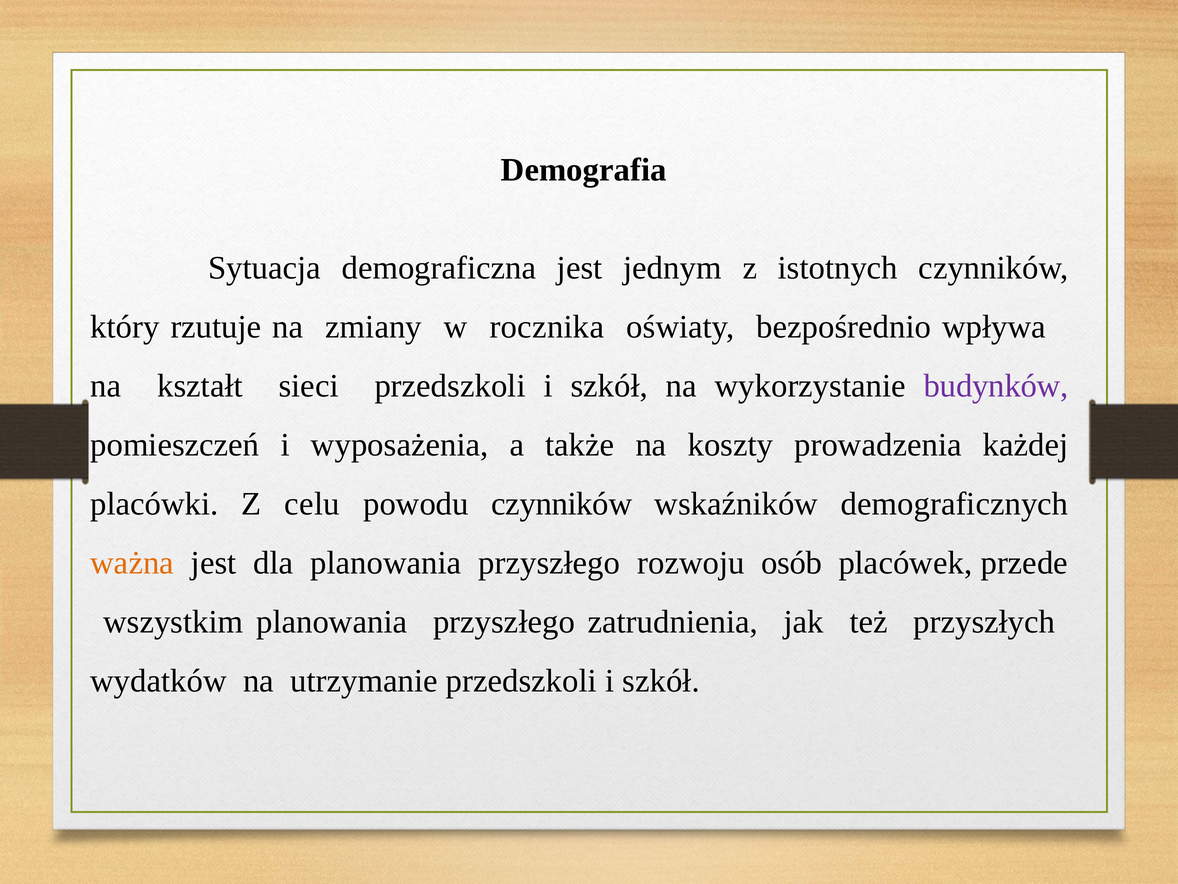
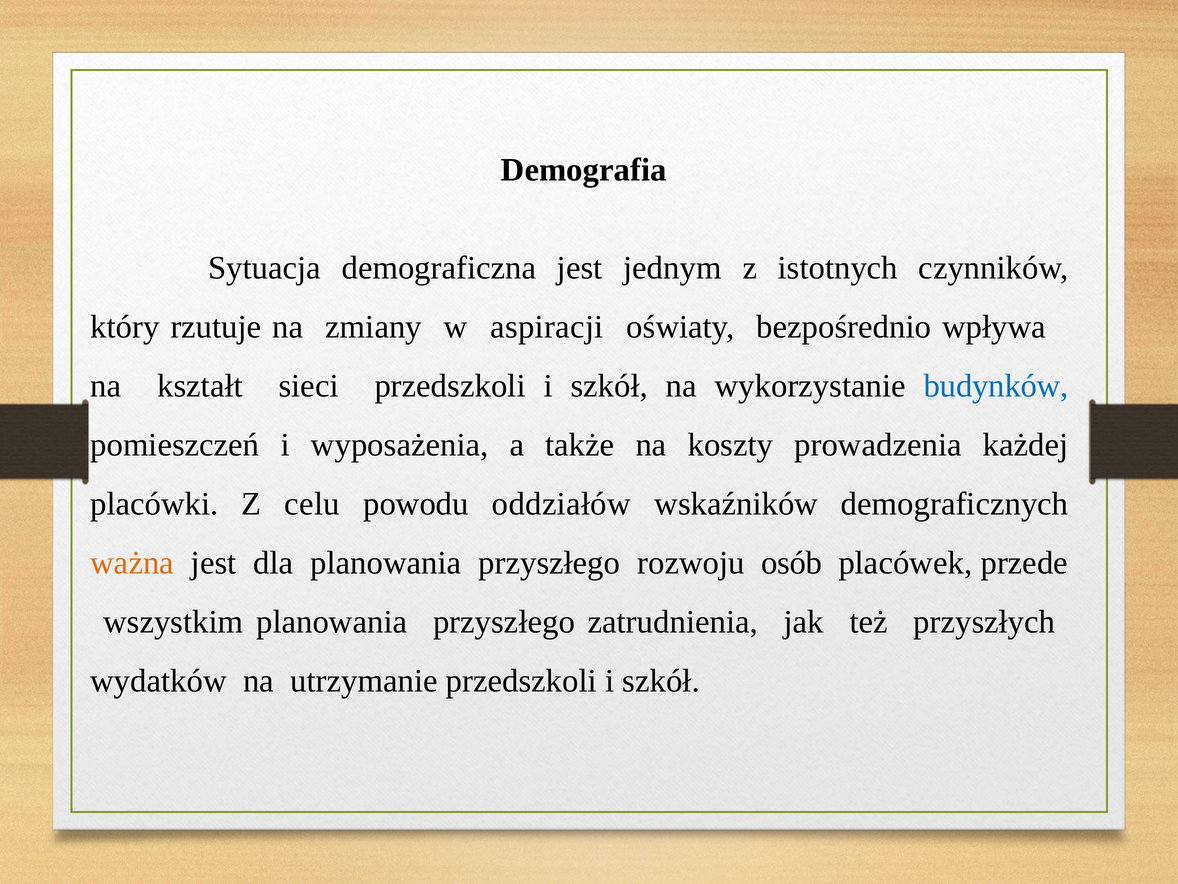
rocznika: rocznika -> aspiracji (547, 327)
budynków colour: purple -> blue (996, 386)
powodu czynników: czynników -> oddziałów (561, 504)
